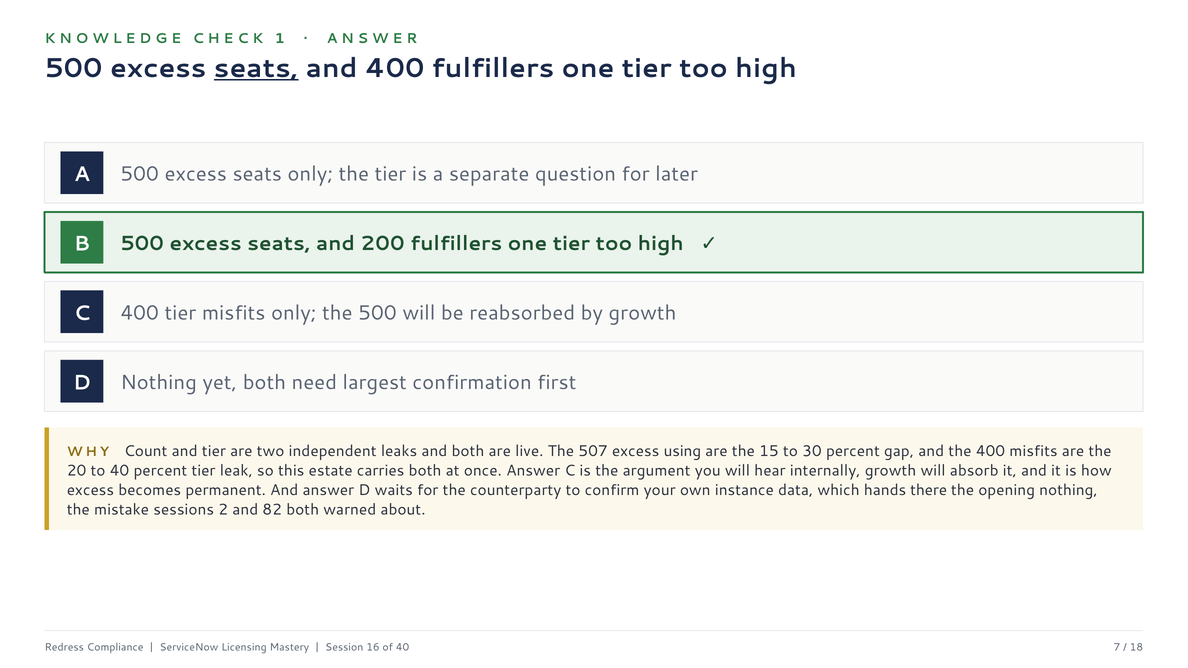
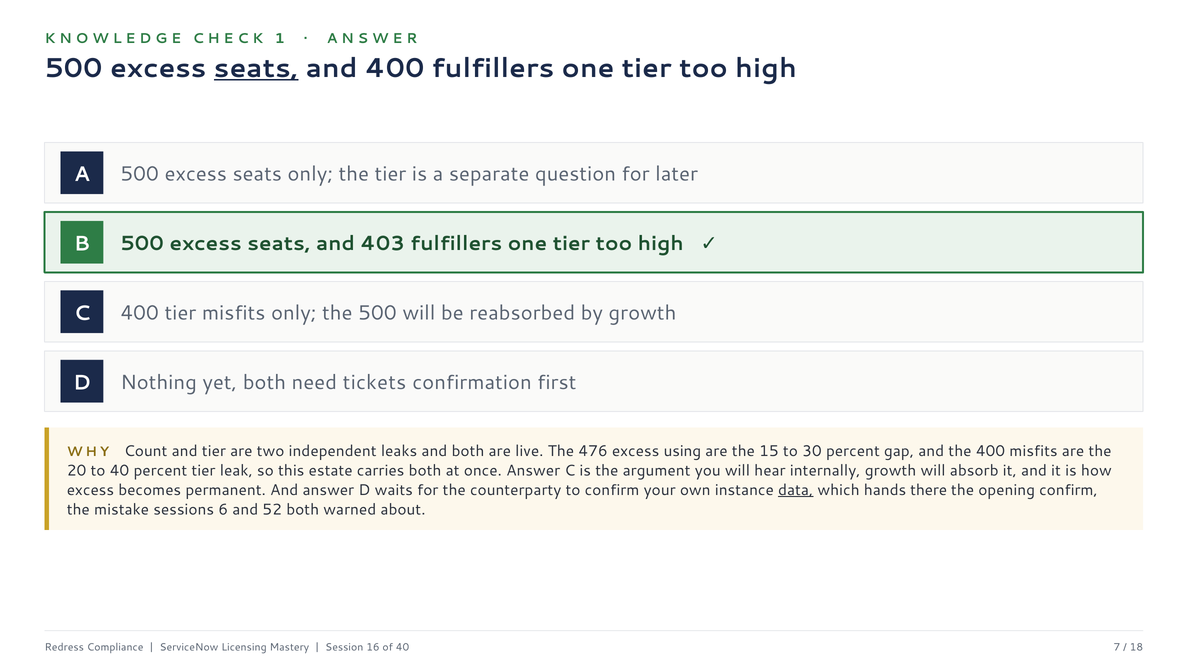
200: 200 -> 403 (383, 244)
largest: largest -> tickets (375, 383)
507: 507 -> 476 (593, 451)
data underline: none -> present (796, 490)
opening nothing: nothing -> confirm (1069, 490)
2: 2 -> 6 (223, 510)
82: 82 -> 52 (272, 510)
